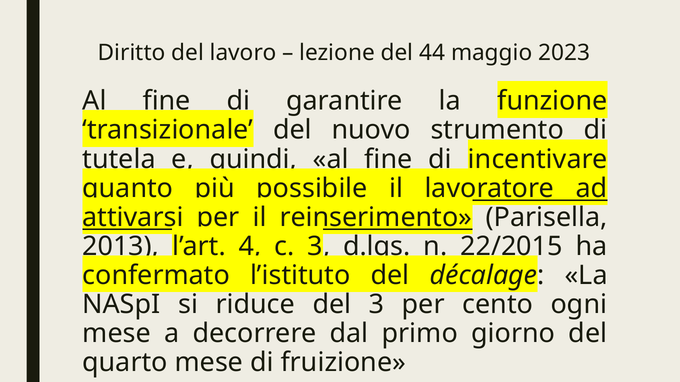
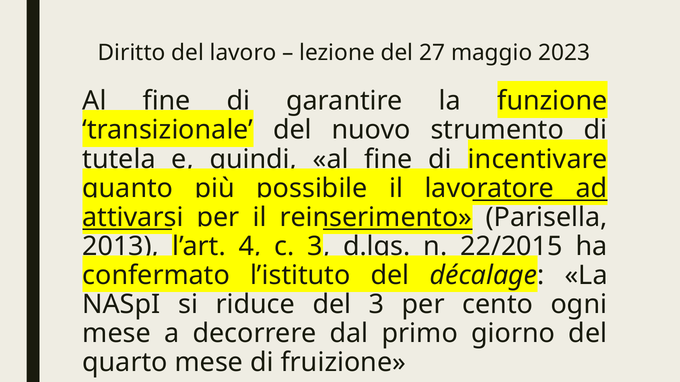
44: 44 -> 27 (432, 53)
